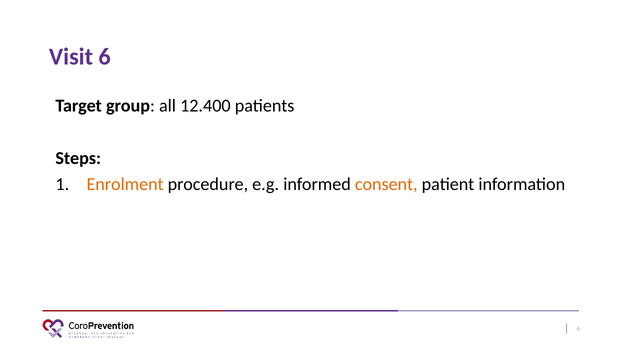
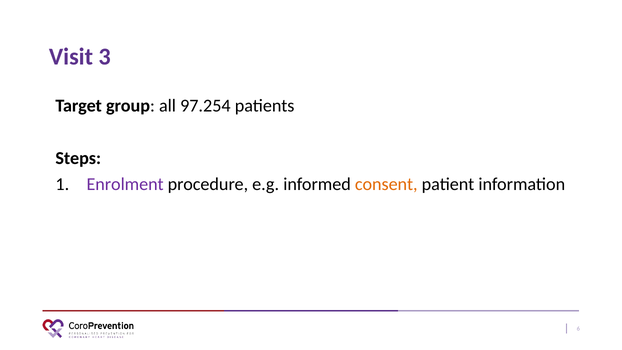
Visit 6: 6 -> 3 (105, 57)
12.400: 12.400 -> 97.254 (205, 106)
Enrolment colour: orange -> purple (125, 184)
